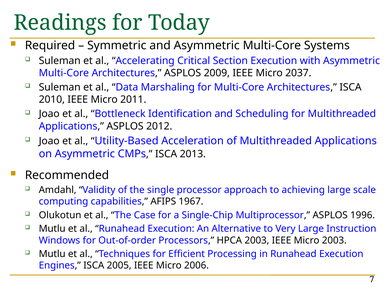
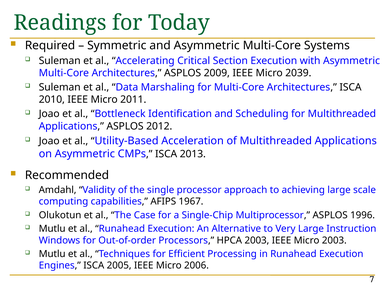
2037: 2037 -> 2039 (298, 73)
